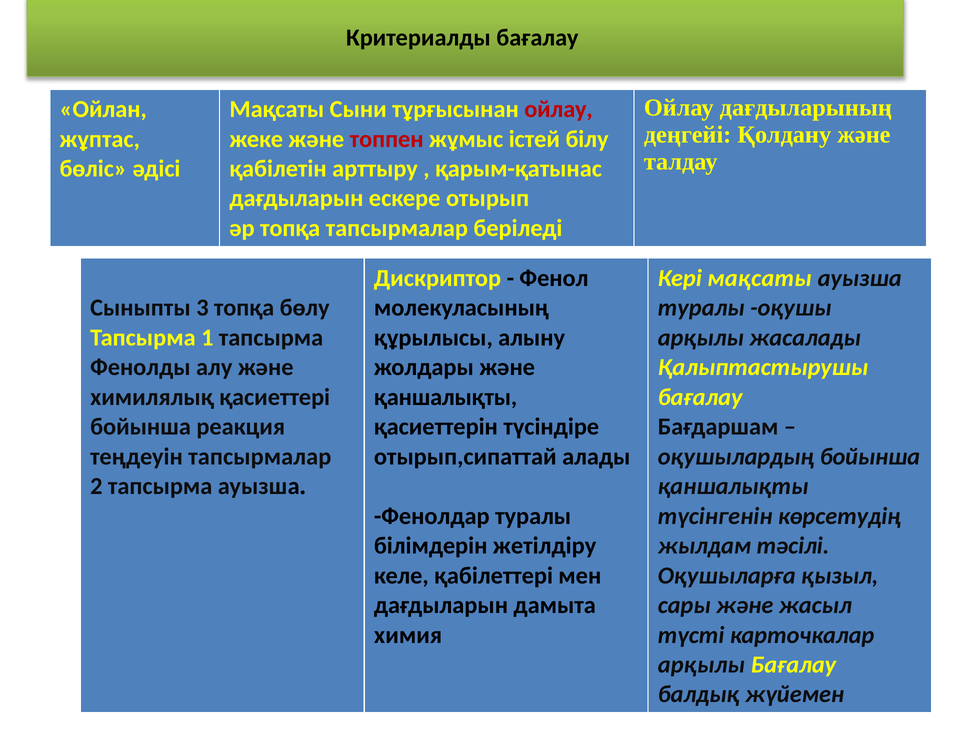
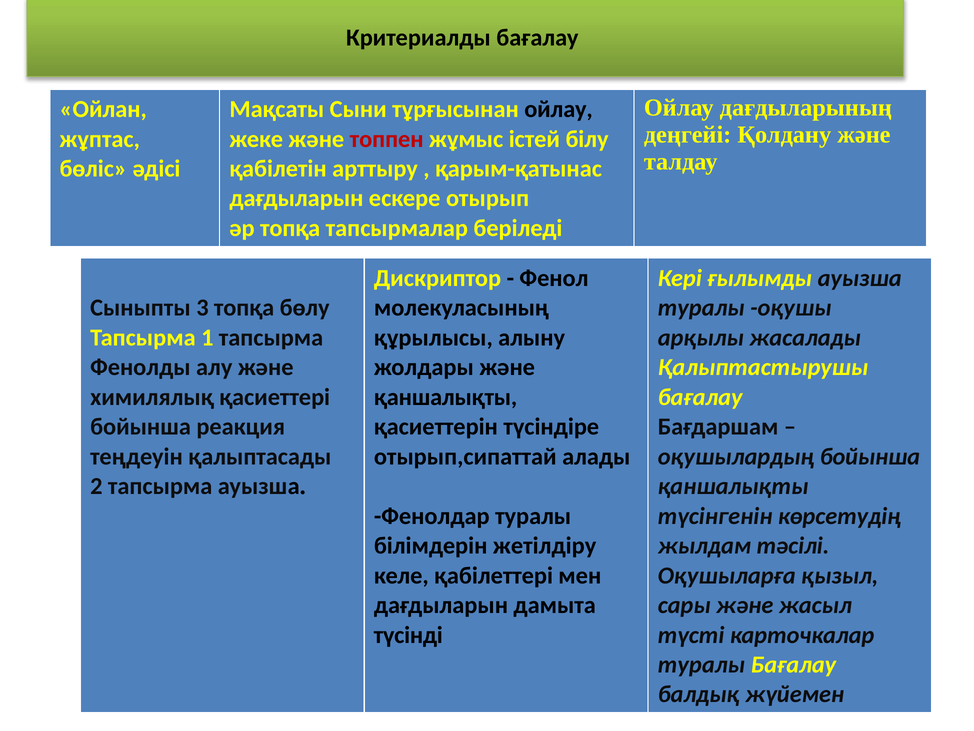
ойлау colour: red -> black (559, 109)
Кері мақсаты: мақсаты -> ғылымды (760, 278)
теңдеуін тапсырмалар: тапсырмалар -> қалыптасады (260, 456)
химия: химия -> түсінді (408, 635)
арқылы: арқылы -> туралы (701, 664)
